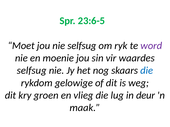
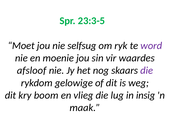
23:6-5: 23:6-5 -> 23:3-5 (91, 21)
selfsug: selfsug -> afsloof (32, 71)
die colour: blue -> purple (147, 71)
groen: groen -> boom (46, 96)
deur: deur -> insig (146, 96)
